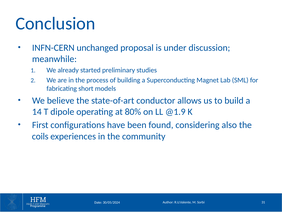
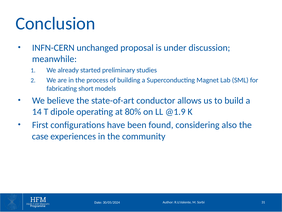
coils: coils -> case (40, 136)
